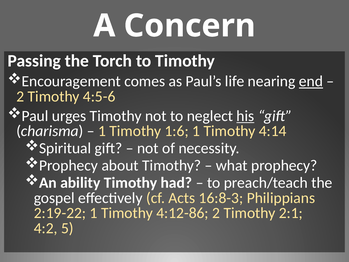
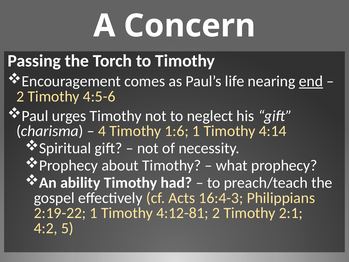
his underline: present -> none (245, 116)
1: 1 -> 4 (102, 131)
16:8-3: 16:8-3 -> 16:4-3 (221, 198)
4:12-86: 4:12-86 -> 4:12-81 (182, 213)
